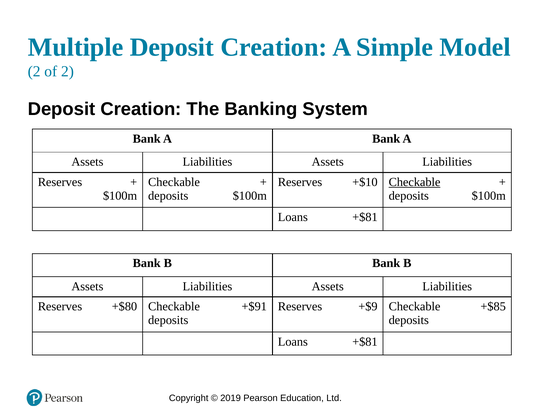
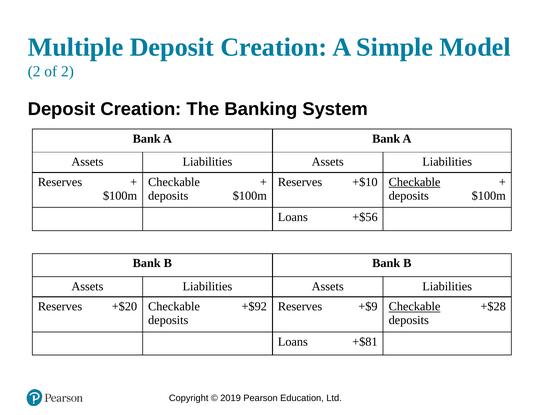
+$81: +$81 -> +$56 (365, 217)
+$80: +$80 -> +$20 (124, 307)
+$91: +$91 -> +$92 (254, 307)
Checkable underline: none -> present (415, 307)
+$85: +$85 -> +$28 (493, 307)
